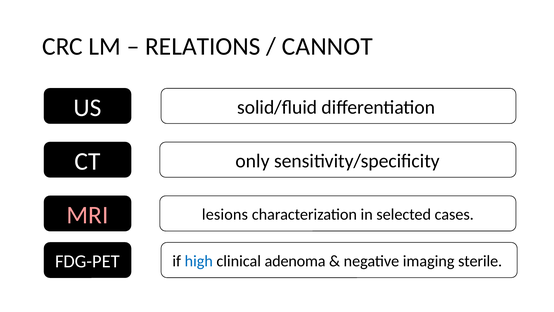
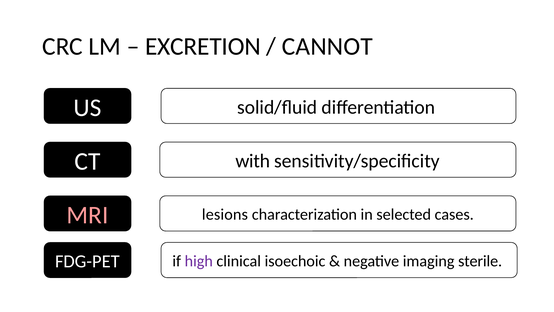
RELATIONS: RELATIONS -> EXCRETION (203, 47)
only: only -> with (253, 161)
high colour: blue -> purple (199, 261)
adenoma: adenoma -> isoechoic (295, 261)
